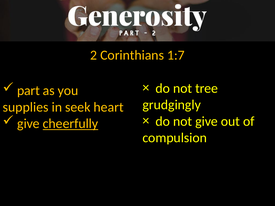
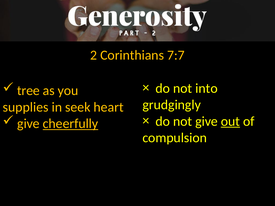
1:7: 1:7 -> 7:7 (176, 55)
tree: tree -> into (206, 88)
part: part -> tree (28, 91)
out underline: none -> present (230, 121)
